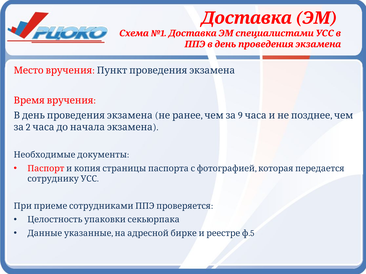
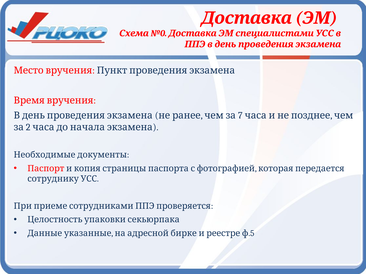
№1: №1 -> №0 (159, 33)
9: 9 -> 7 (240, 116)
